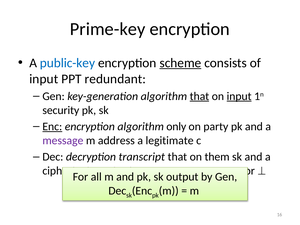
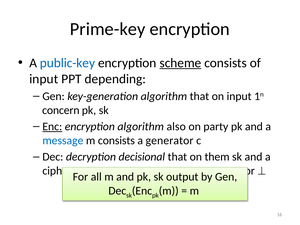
redundant: redundant -> depending (115, 79)
that underline: present -> none (199, 96)
input underline: present -> none (239, 96)
security: security -> concern (61, 110)
only: only -> also (176, 127)
message colour: purple -> blue (63, 141)
m address: address -> consists (116, 141)
legitimate: legitimate -> generator (170, 141)
transcript: transcript -> decisional (142, 157)
